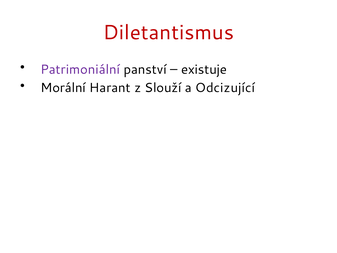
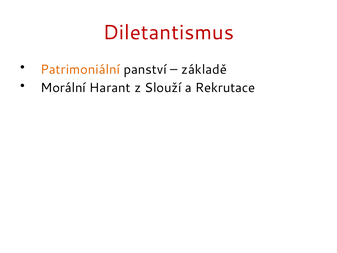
Patrimoniální colour: purple -> orange (80, 69)
existuje: existuje -> základě (204, 69)
Odcizující: Odcizující -> Rekrutace (225, 88)
